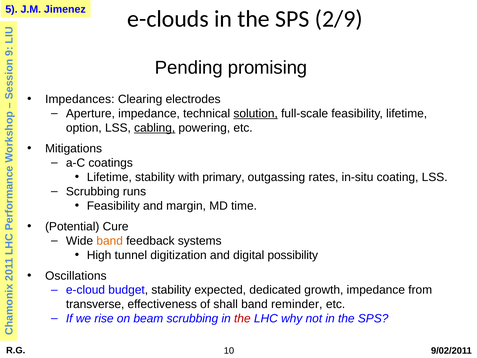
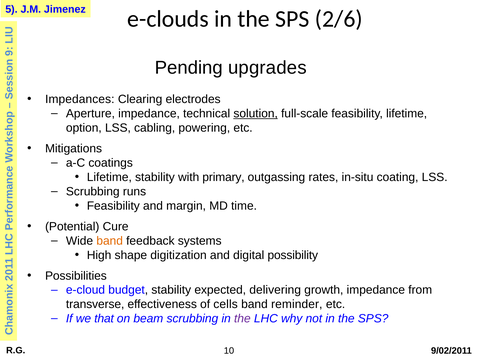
2/9: 2/9 -> 2/6 (339, 19)
promising: promising -> upgrades (267, 67)
cabling underline: present -> none (155, 128)
tunnel: tunnel -> shape (131, 255)
Oscillations: Oscillations -> Possibilities (76, 276)
dedicated: dedicated -> delivering (275, 290)
shall: shall -> cells (226, 304)
rise: rise -> that (104, 318)
the colour: red -> purple (242, 318)
